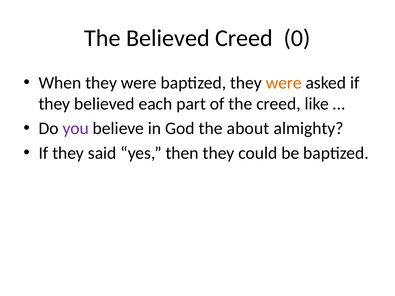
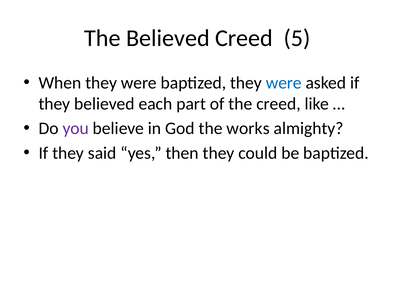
0: 0 -> 5 (297, 38)
were colour: orange -> blue (284, 83)
about: about -> works (248, 129)
